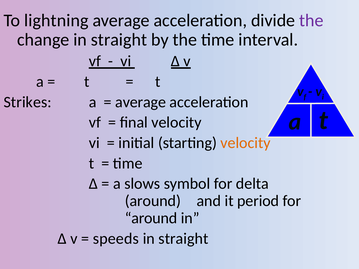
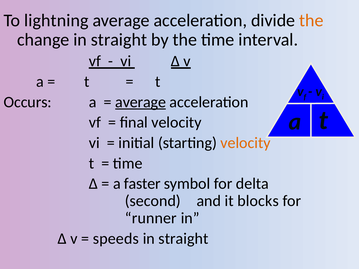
the colour: purple -> orange (311, 20)
Strikes: Strikes -> Occurs (28, 102)
average underline: none -> present (141, 102)
slows: slows -> faster (142, 184)
around: around -> second (153, 201)
period: period -> blocks (258, 201)
around: around -> runner (151, 218)
